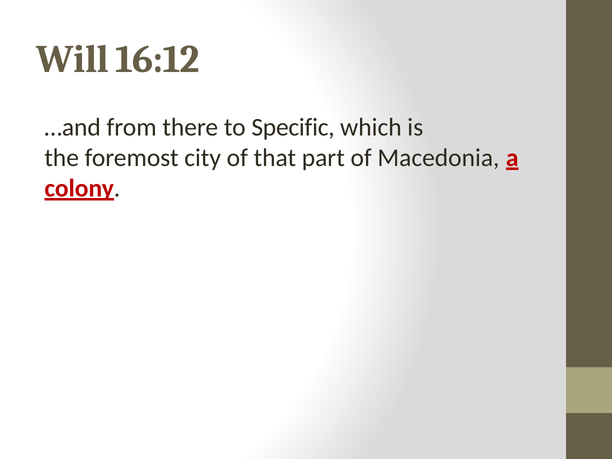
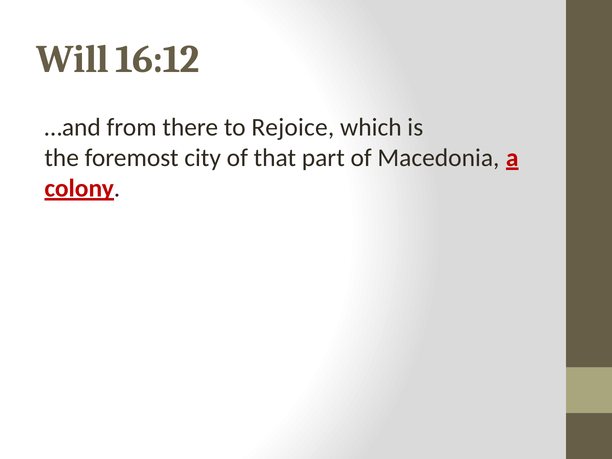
Specific: Specific -> Rejoice (293, 127)
